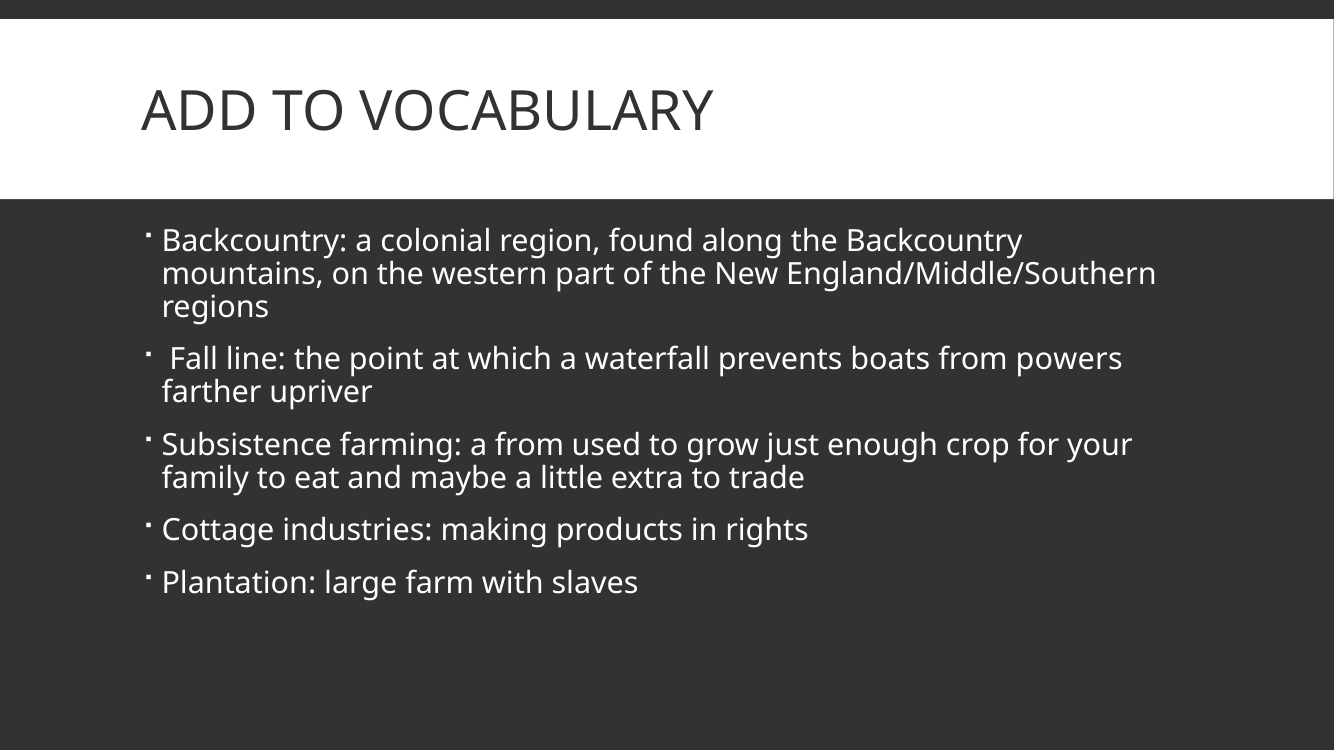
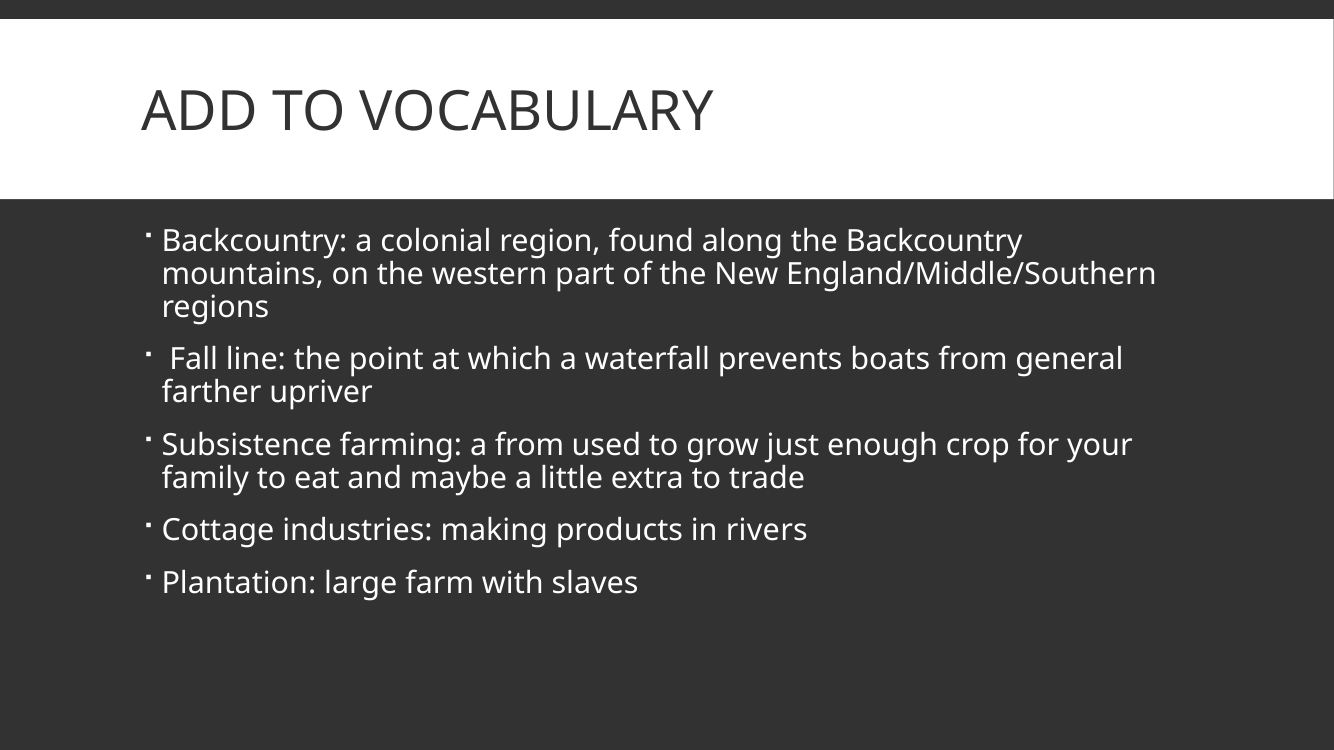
powers: powers -> general (1069, 360)
rights: rights -> rivers (767, 531)
